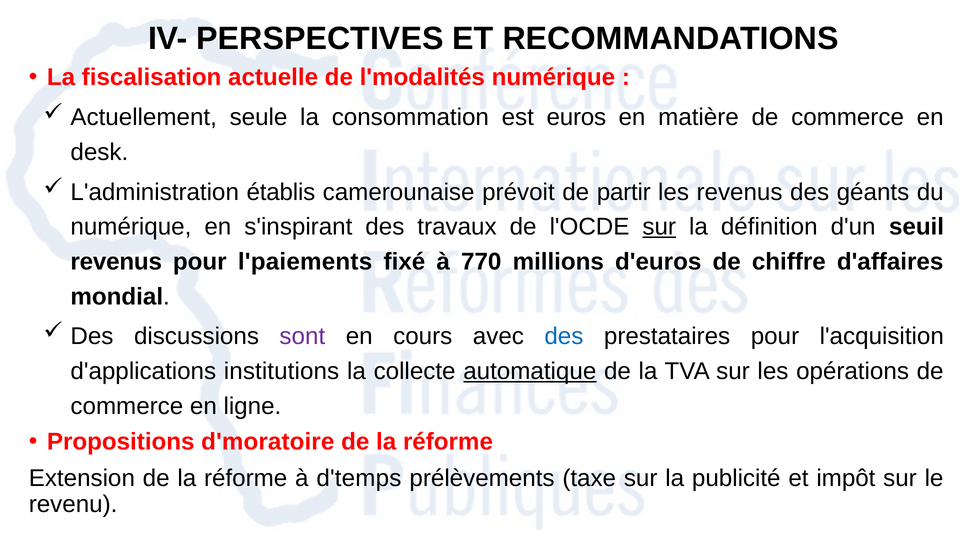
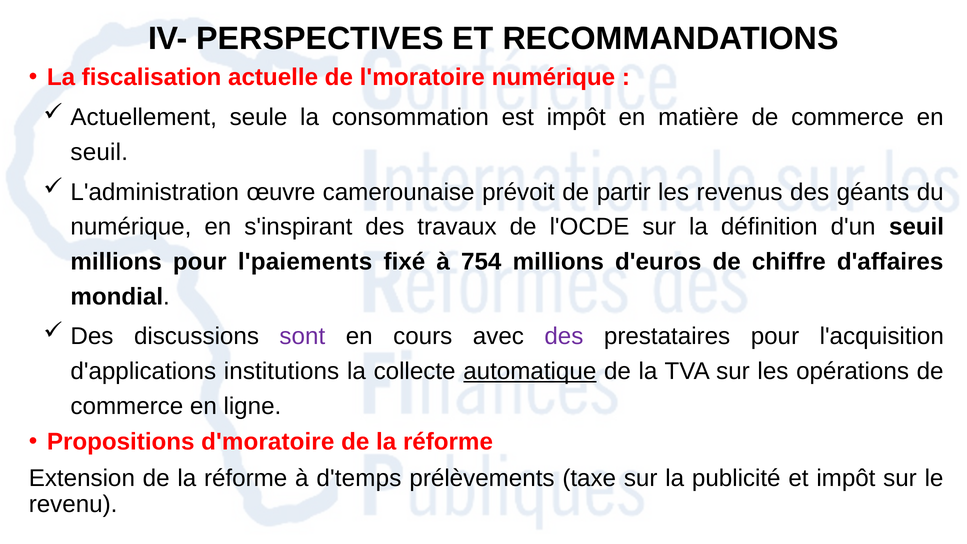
l'modalités: l'modalités -> l'moratoire (422, 77)
est euros: euros -> impôt (576, 117)
desk: desk -> seuil (99, 152)
établis: établis -> œuvre (281, 192)
sur underline: present -> none (659, 227)
revenus: revenus -> millions (116, 262)
770: 770 -> 754 (481, 262)
des colour: blue -> purple (564, 336)
